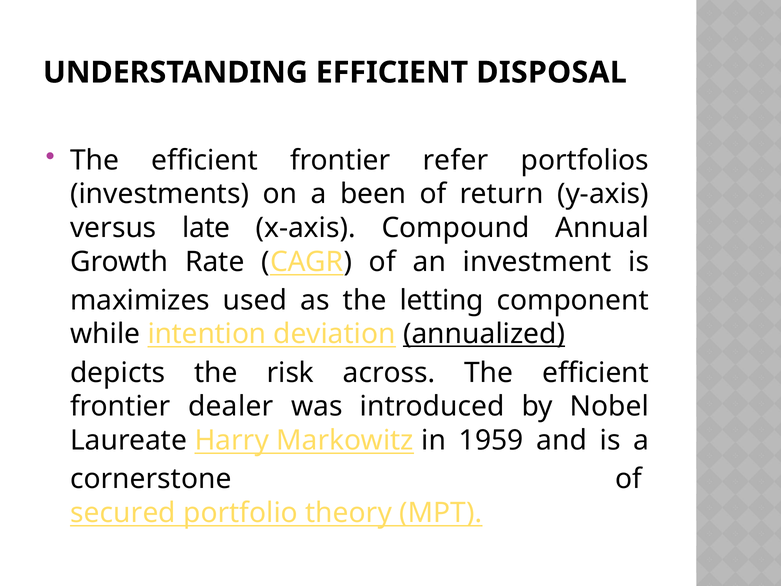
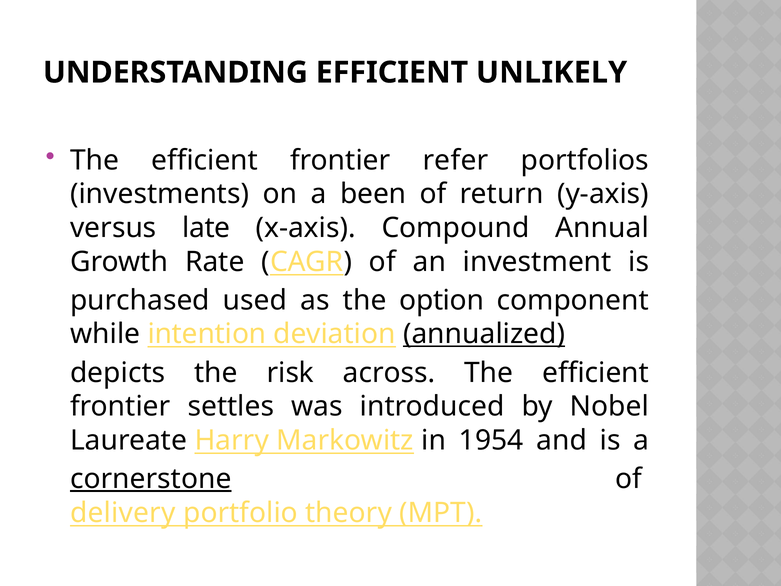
DISPOSAL: DISPOSAL -> UNLIKELY (552, 72)
maximizes: maximizes -> purchased (140, 300)
letting: letting -> option (442, 300)
dealer: dealer -> settles (231, 406)
1959: 1959 -> 1954 (491, 440)
cornerstone underline: none -> present (151, 479)
secured: secured -> delivery (123, 513)
